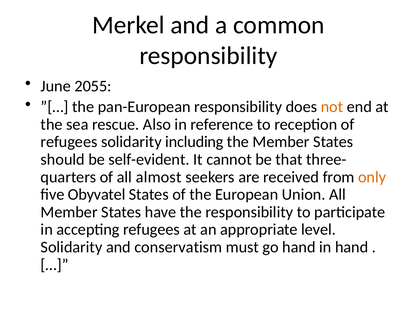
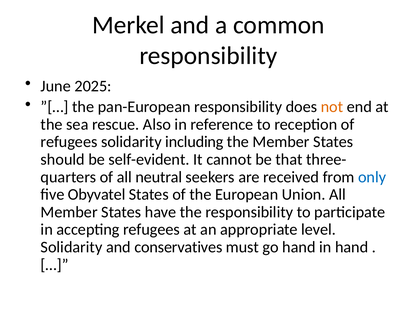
2055: 2055 -> 2025 (93, 86)
almost: almost -> neutral (159, 177)
only colour: orange -> blue (372, 177)
conservatism: conservatism -> conservatives (178, 247)
